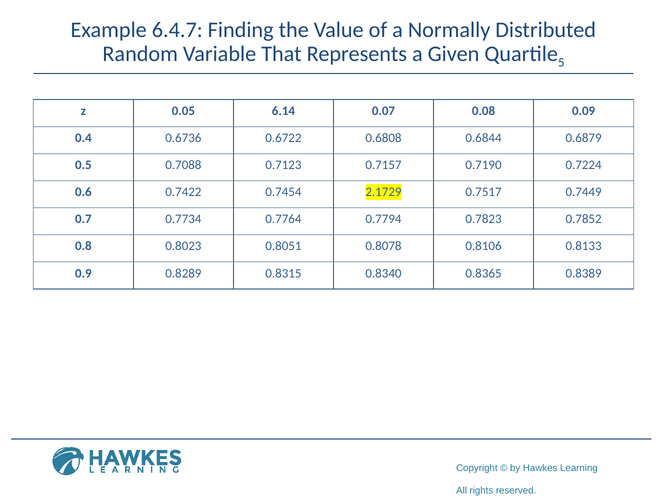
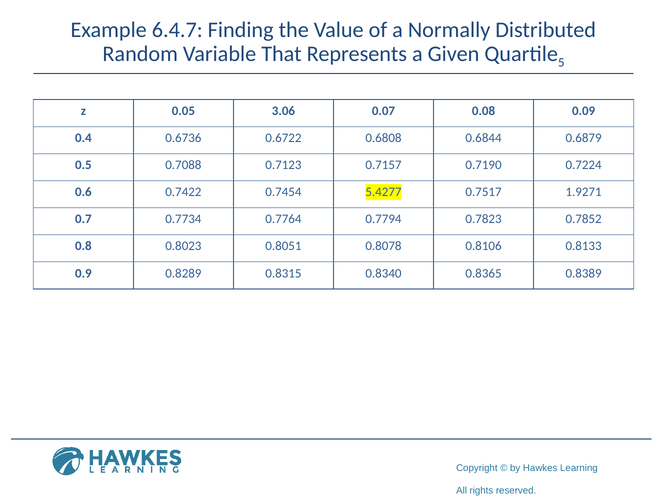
6.14: 6.14 -> 3.06 (283, 111)
2.1729: 2.1729 -> 5.4277 (383, 192)
0.7449: 0.7449 -> 1.9271 (584, 192)
